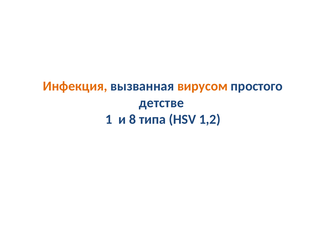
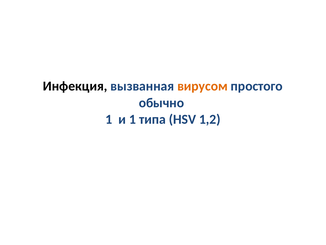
Инфекция colour: orange -> black (75, 86)
детстве: детстве -> обычно (161, 103)
и 8: 8 -> 1 (133, 119)
